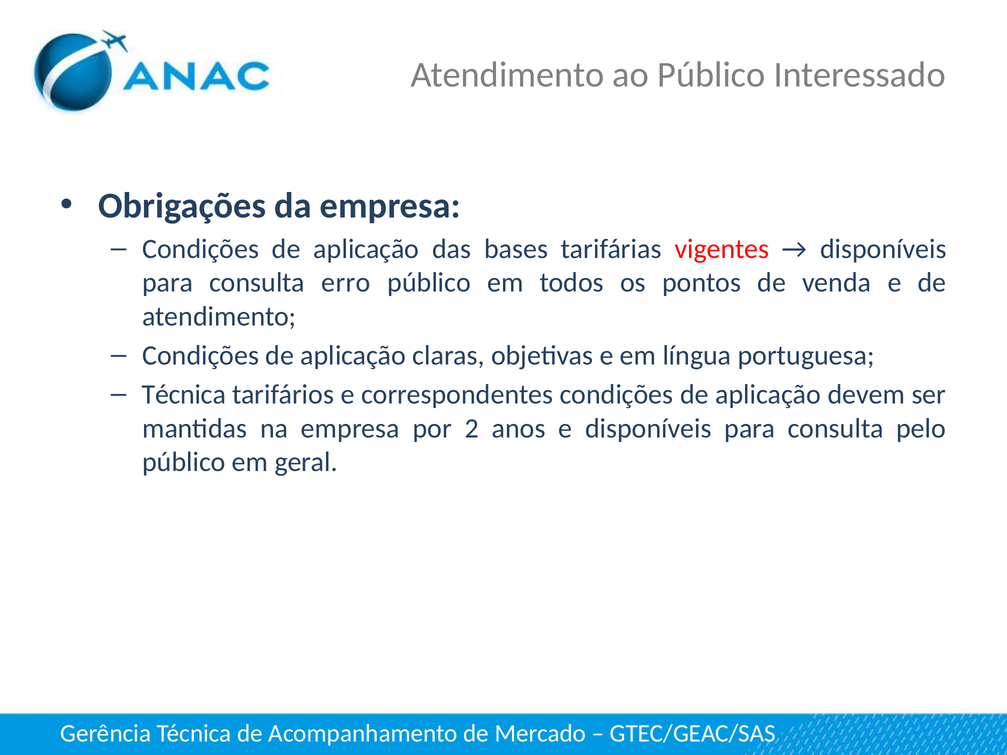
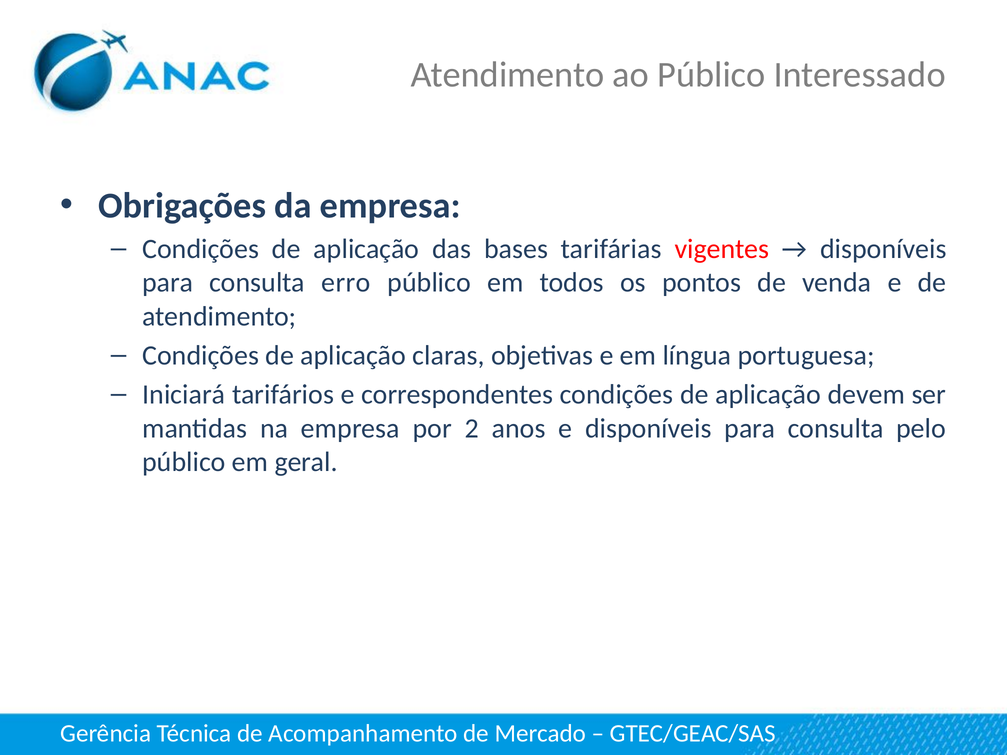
Técnica: Técnica -> Iniciará (184, 395)
